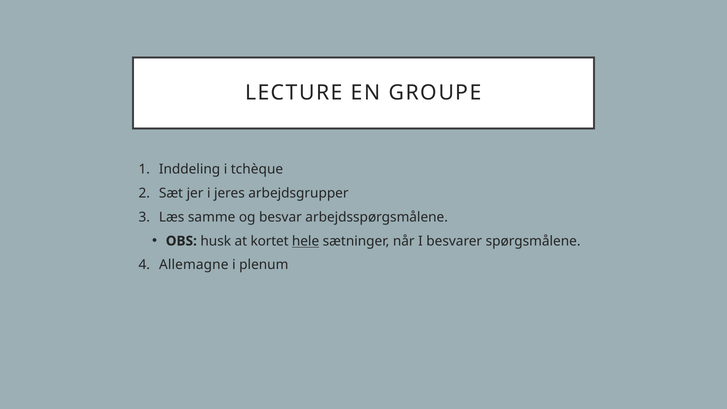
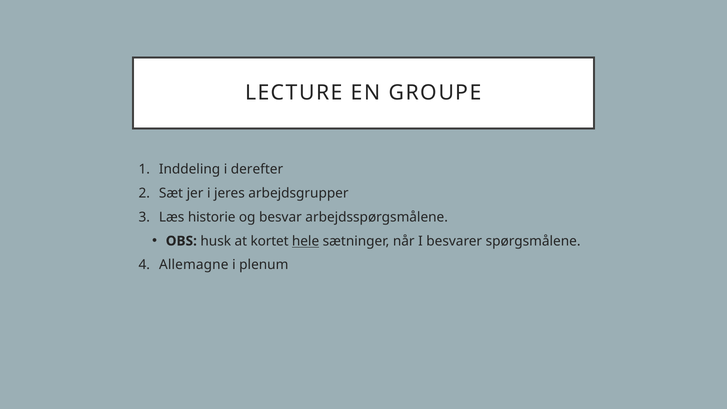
tchèque: tchèque -> derefter (257, 169)
samme: samme -> historie (212, 217)
